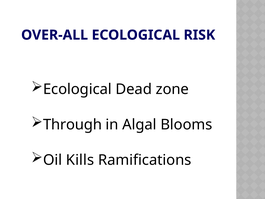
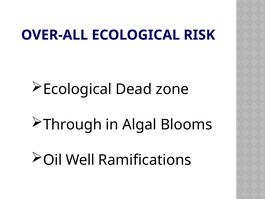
Kills: Kills -> Well (80, 160)
